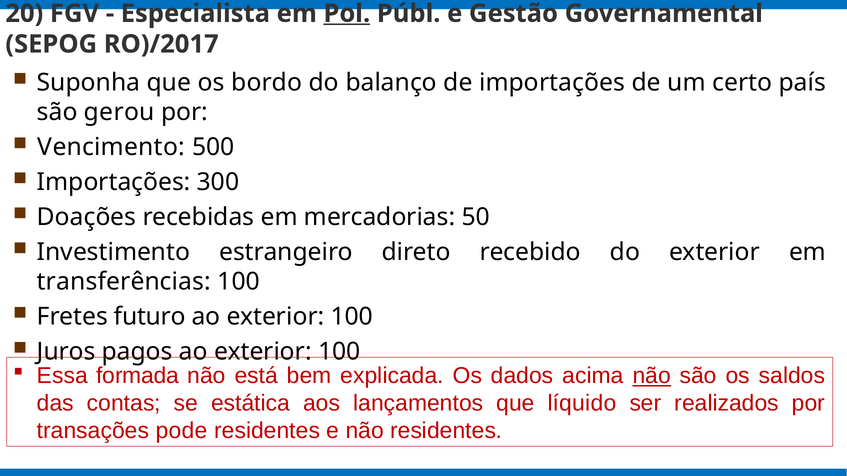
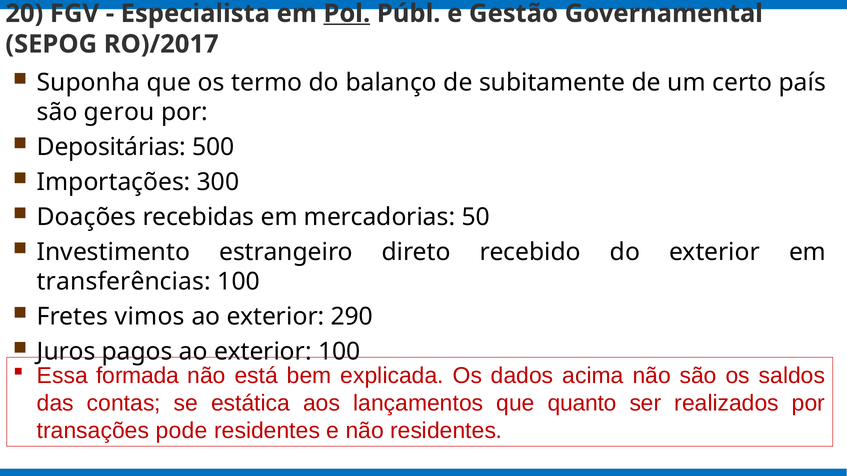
bordo: bordo -> termo (267, 83)
de importações: importações -> subitamente (552, 83)
Vencimento: Vencimento -> Depositárias (111, 147)
futuro: futuro -> vimos (150, 317)
100: 100 -> 290 (352, 317)
não underline: present -> none (652, 376)
líquido: líquido -> quanto (582, 404)
